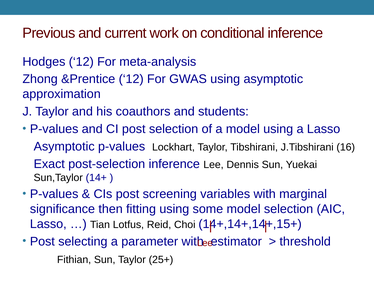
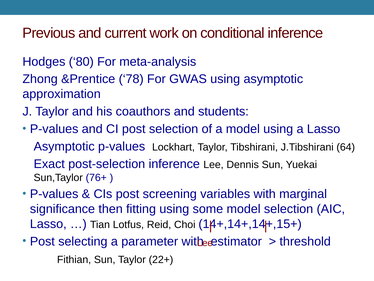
Hodges 12: 12 -> 80 (81, 62)
&Prentice 12: 12 -> 78 (131, 79)
16: 16 -> 64 (346, 147)
14+: 14+ -> 76+ (96, 177)
25+: 25+ -> 22+ (161, 259)
